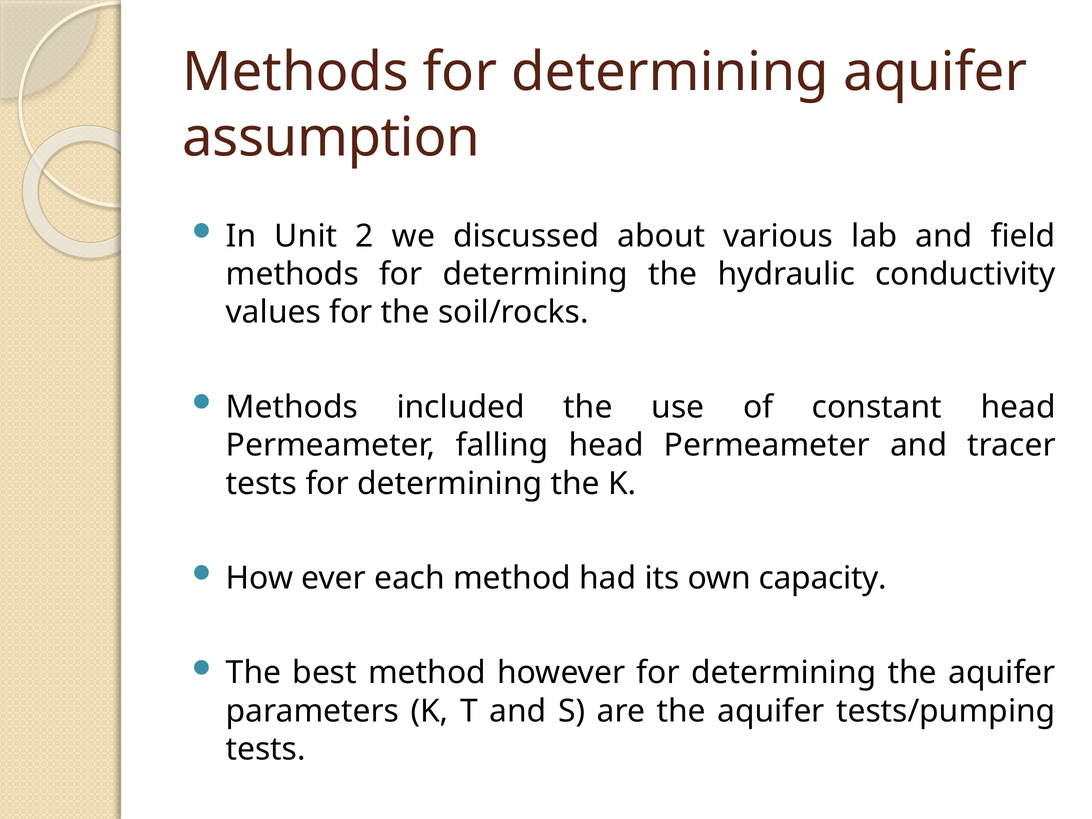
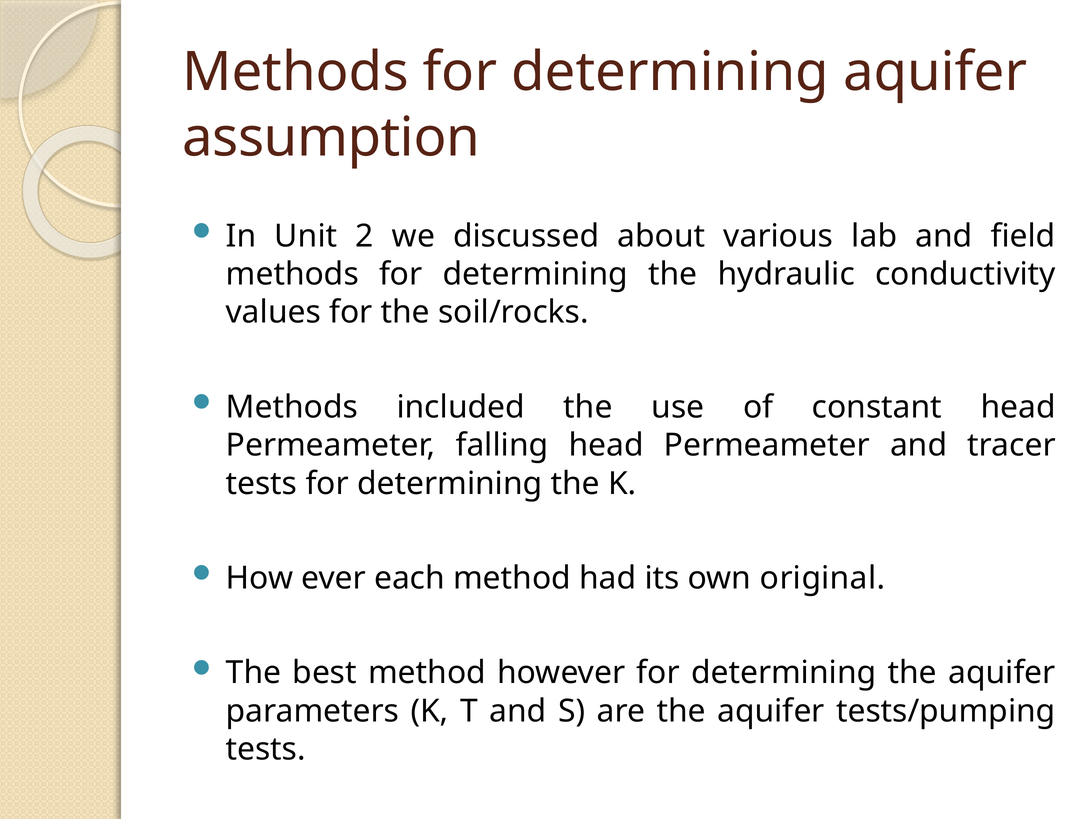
capacity: capacity -> original (823, 578)
